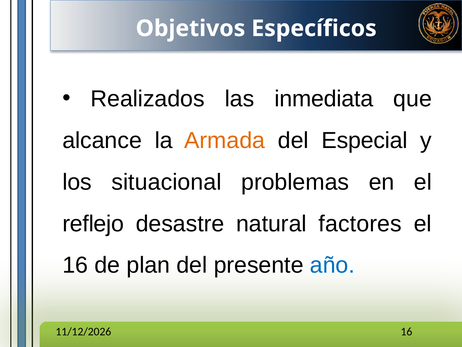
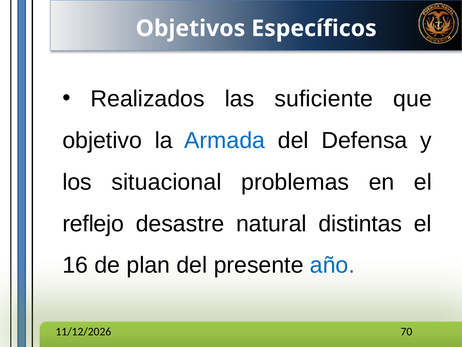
inmediata: inmediata -> suficiente (324, 99)
alcance: alcance -> objetivo (102, 140)
Armada colour: orange -> blue (225, 140)
Especial: Especial -> Defensa (364, 140)
factores: factores -> distintas (360, 223)
16: 16 -> 70 (406, 331)
